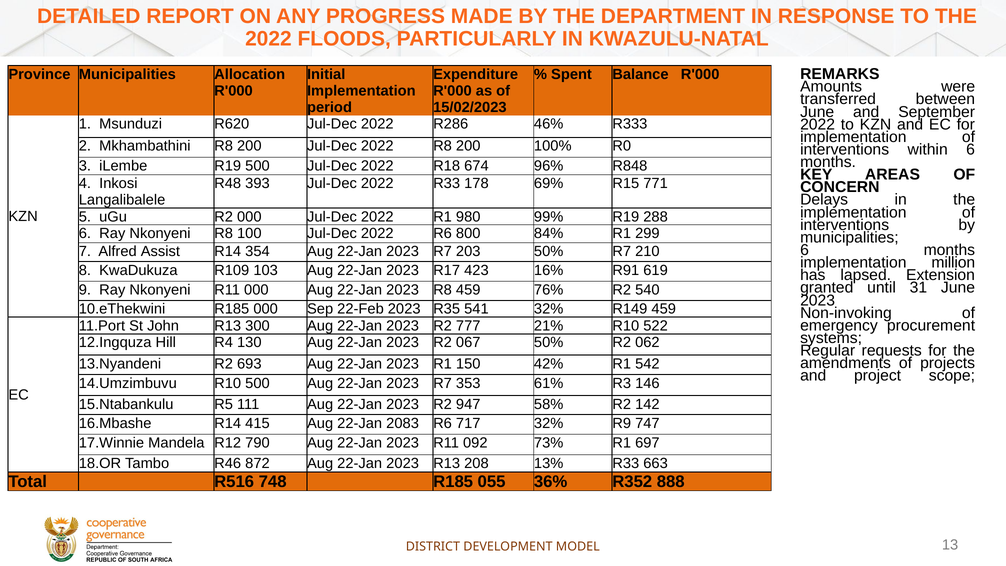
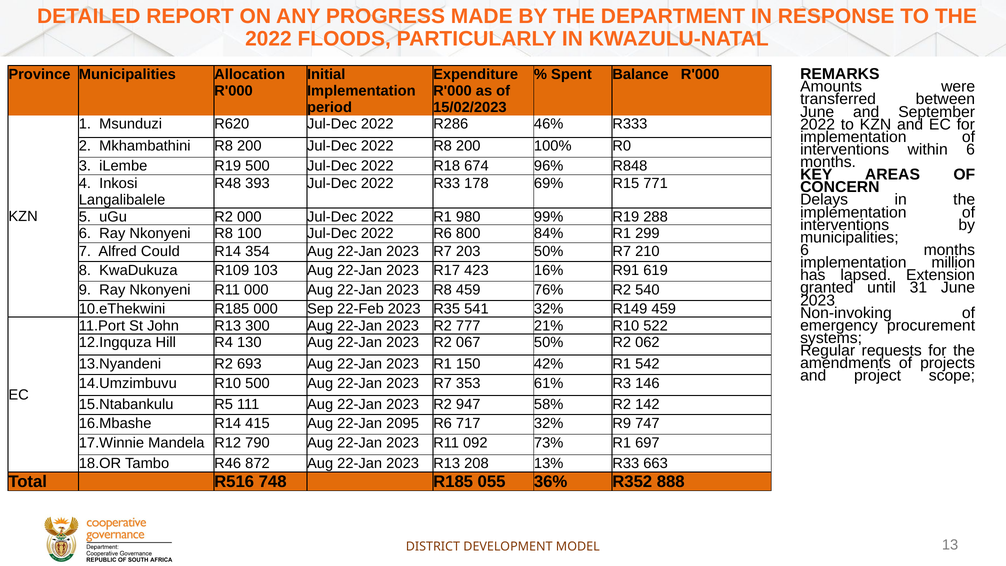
Assist: Assist -> Could (160, 251)
2083: 2083 -> 2095 (403, 423)
